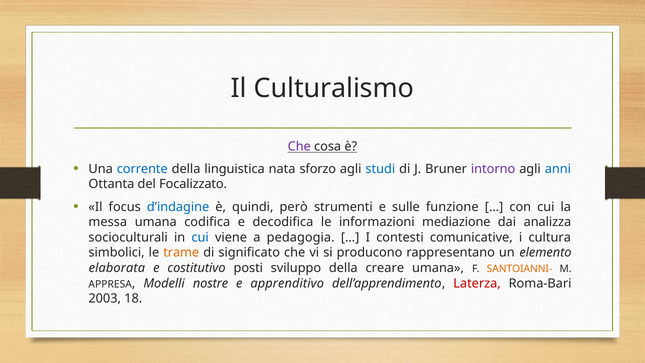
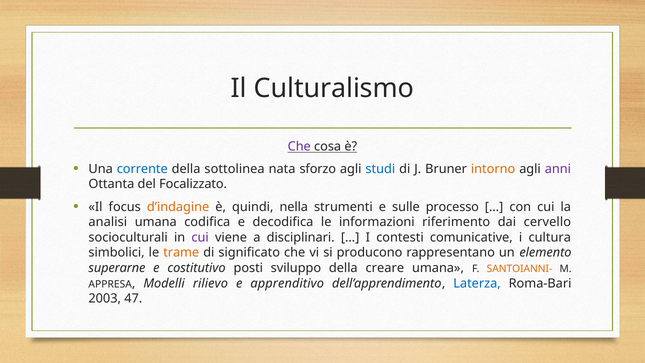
linguistica: linguistica -> sottolinea (235, 169)
intorno colour: purple -> orange (493, 169)
anni colour: blue -> purple (558, 169)
d’indagine colour: blue -> orange (178, 207)
però: però -> nella (294, 207)
funzione: funzione -> processo (452, 207)
messa: messa -> analisi (108, 222)
mediazione: mediazione -> riferimento (456, 222)
analizza: analizza -> cervello (547, 222)
cui colour: blue -> purple (200, 237)
pedagogia: pedagogia -> disciplinari (301, 237)
elaborata: elaborata -> superarne (117, 268)
nostre: nostre -> rilievo (210, 283)
Laterza colour: red -> blue (477, 283)
18: 18 -> 47 (133, 299)
